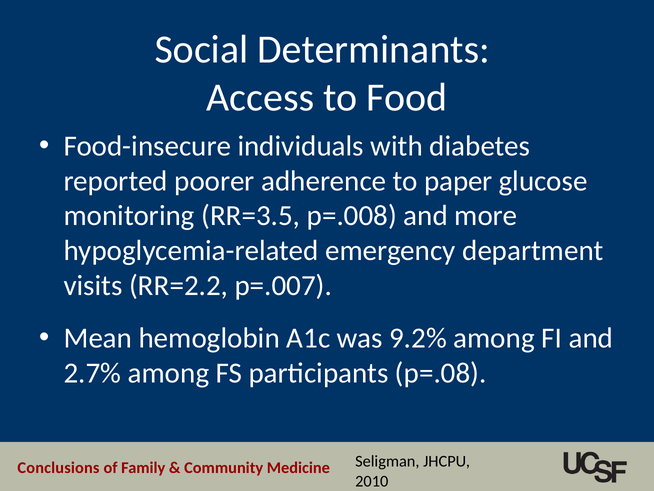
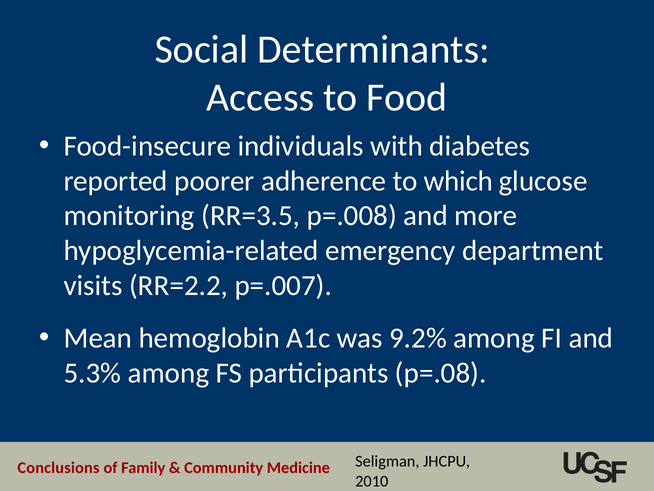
paper: paper -> which (458, 181)
2.7%: 2.7% -> 5.3% (92, 373)
